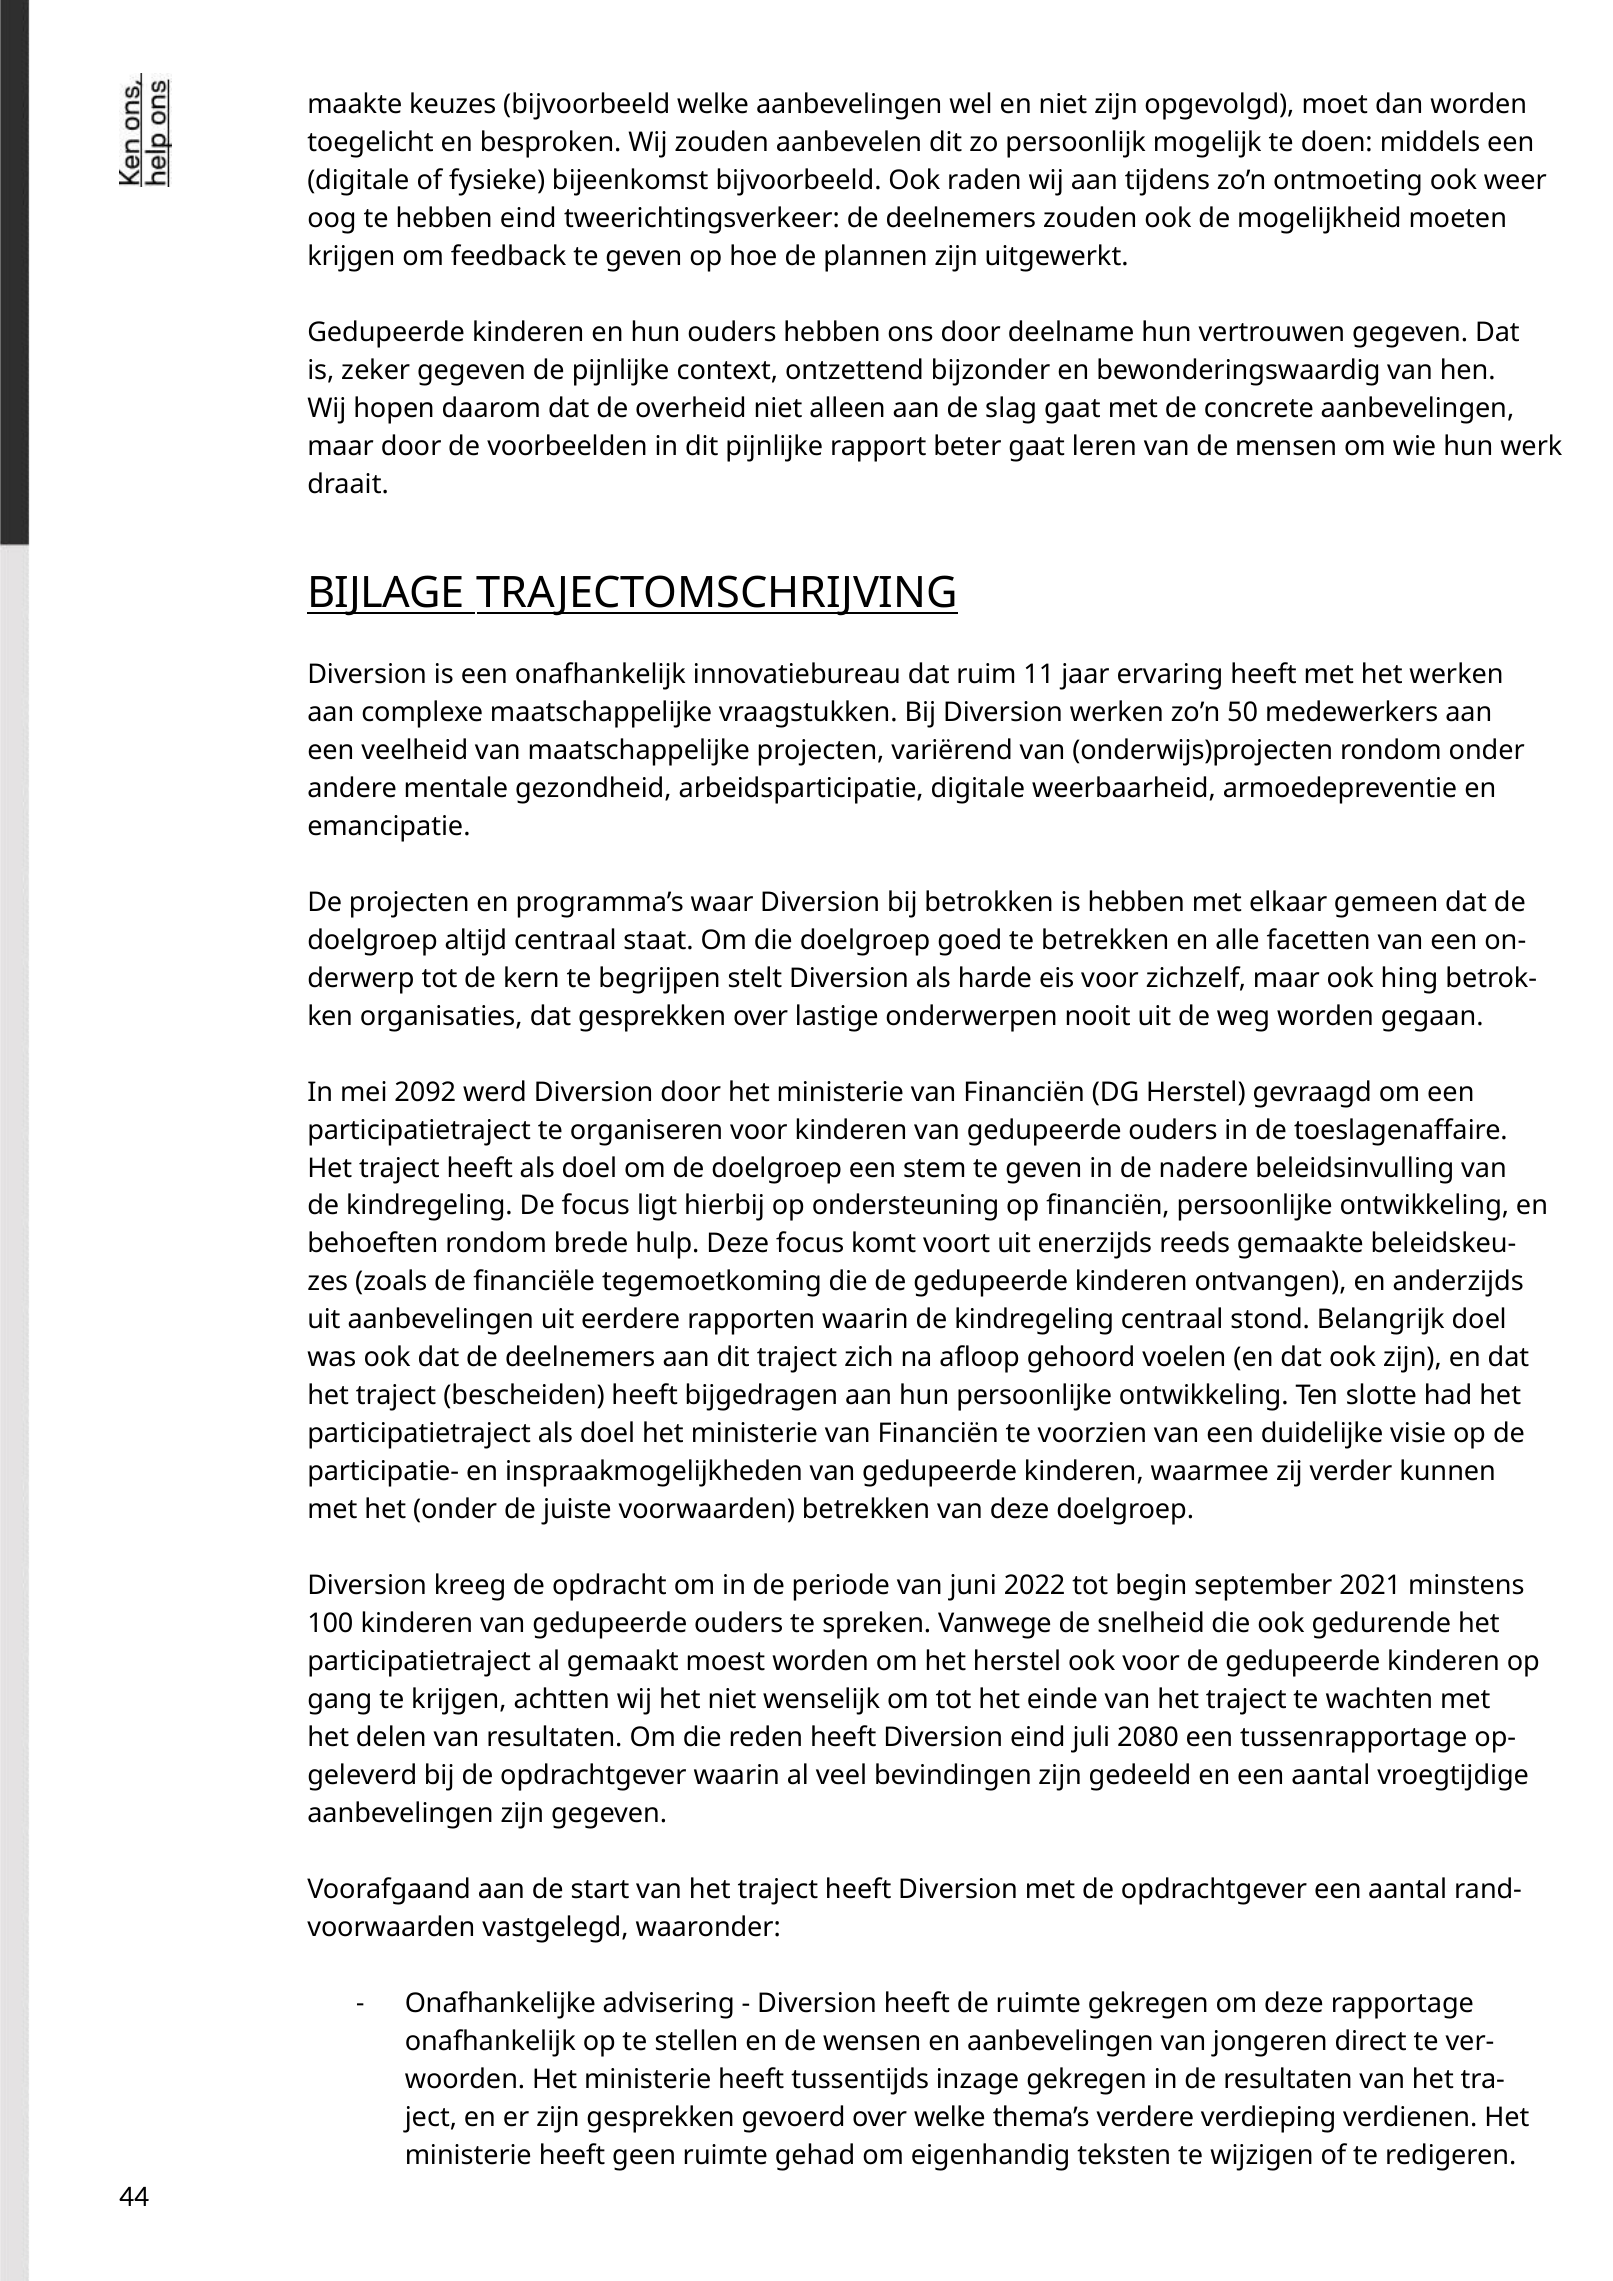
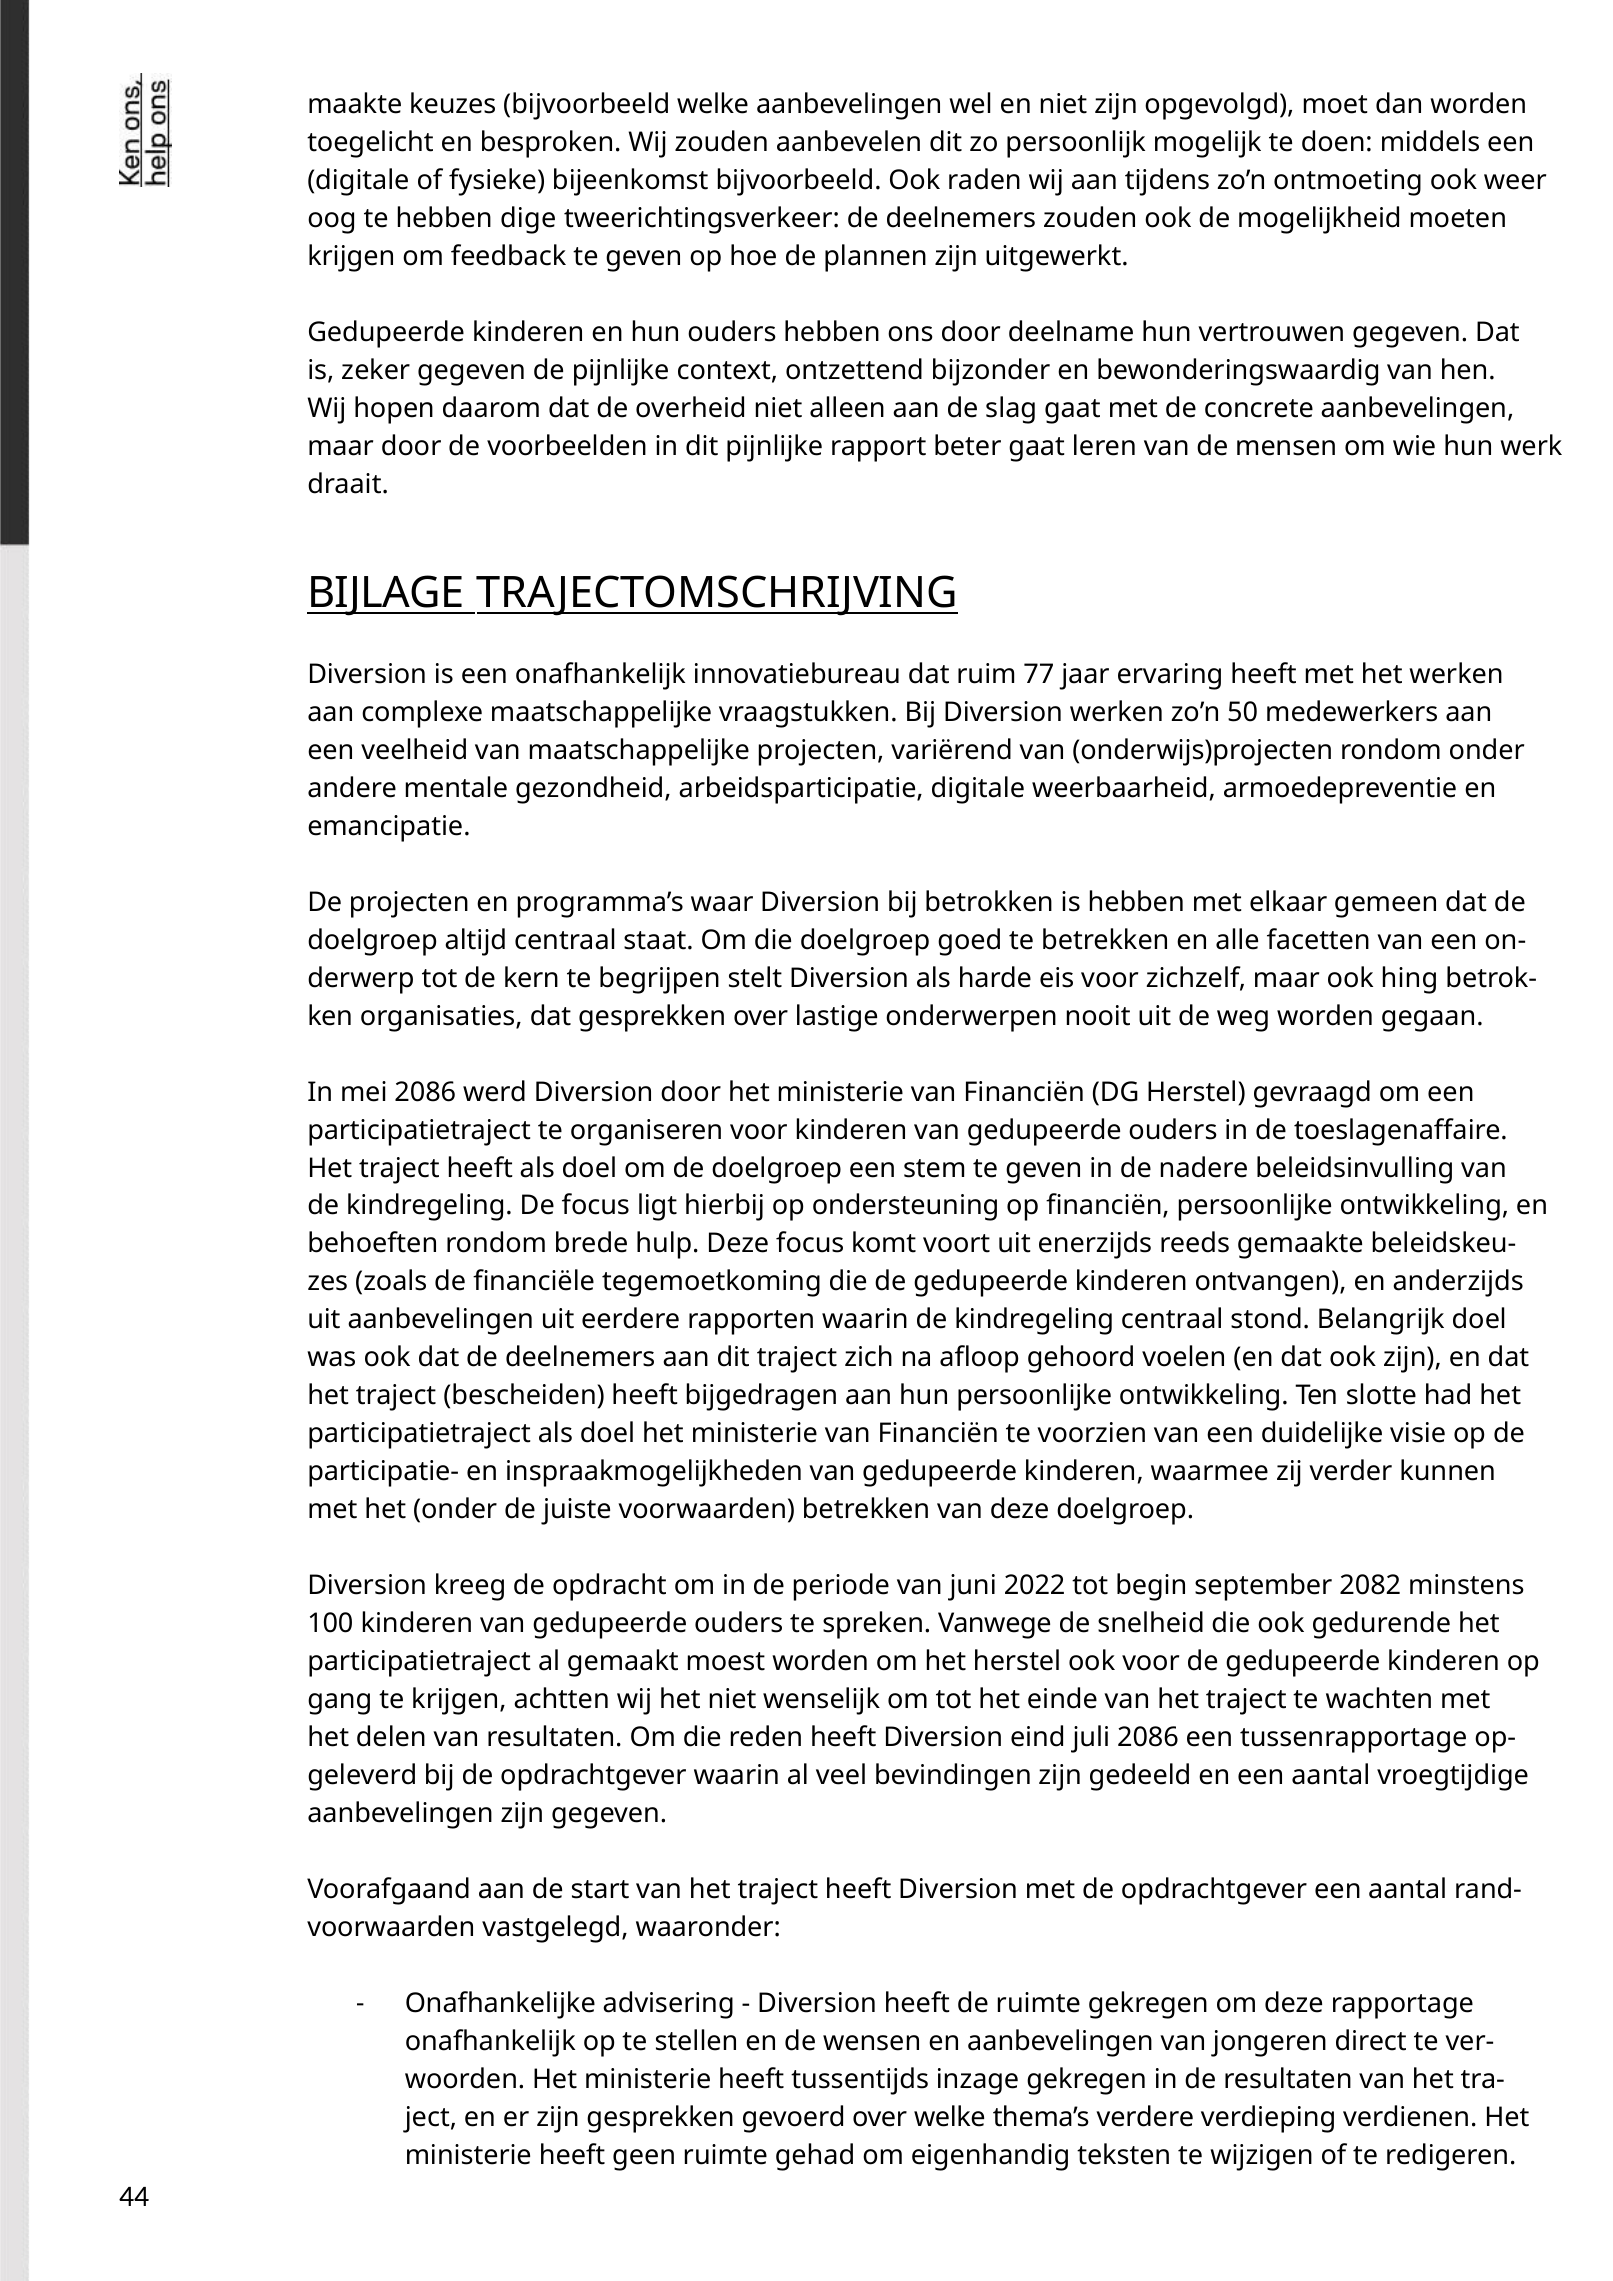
hebben eind: eind -> dige (528, 219)
11: 11 -> 77 (1039, 674)
mei 2092: 2092 -> 2086 (425, 1092)
2021: 2021 -> 2082 (1370, 1585)
juli 2080: 2080 -> 2086 (1148, 1737)
